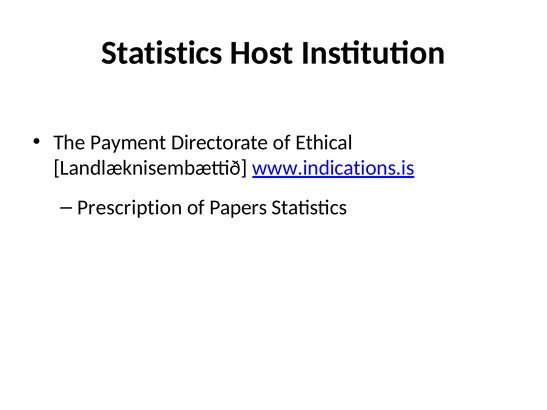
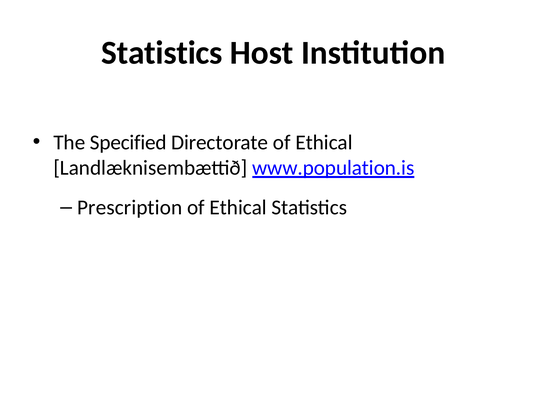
Payment: Payment -> Specified (128, 143)
www.indications.is: www.indications.is -> www.population.is (333, 168)
Papers: Papers -> Ethical (238, 208)
